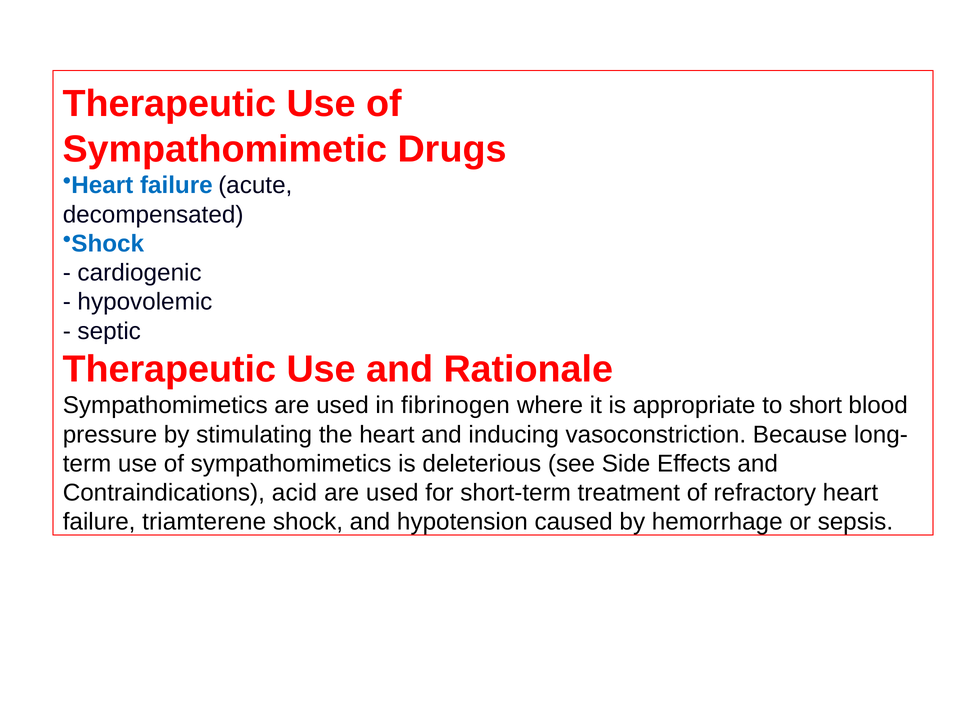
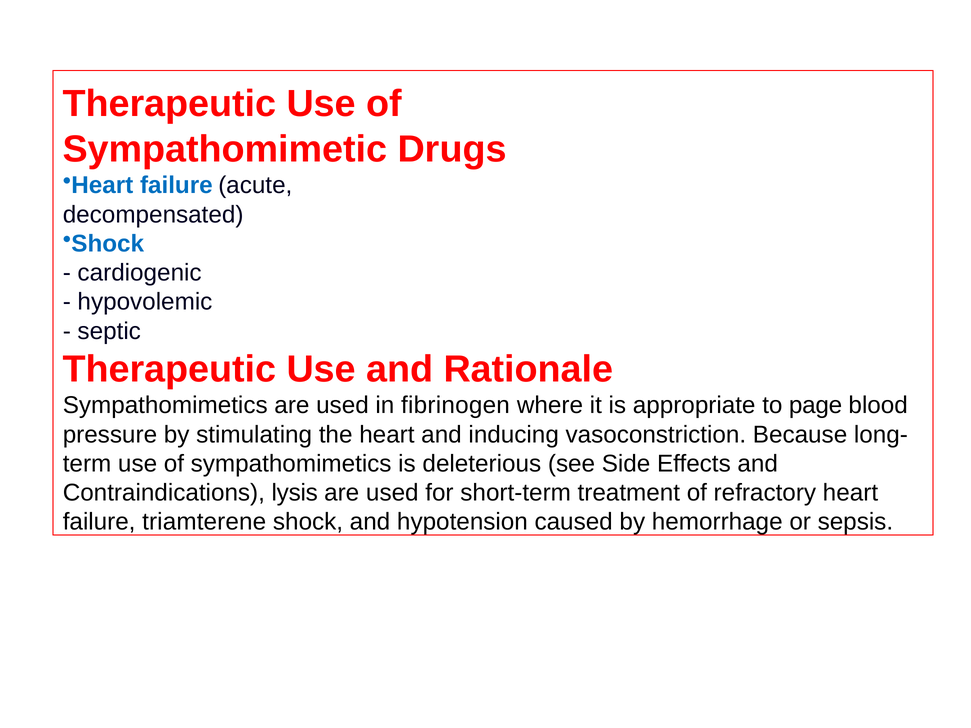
short: short -> page (816, 406)
acid: acid -> lysis (295, 493)
